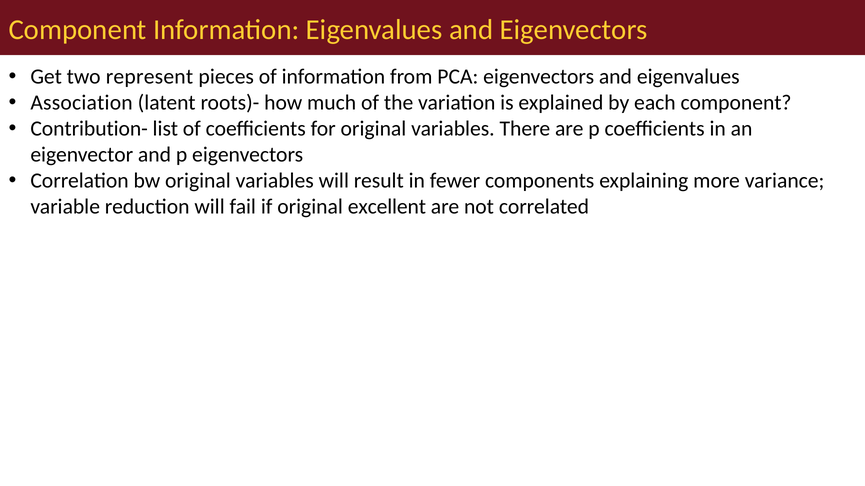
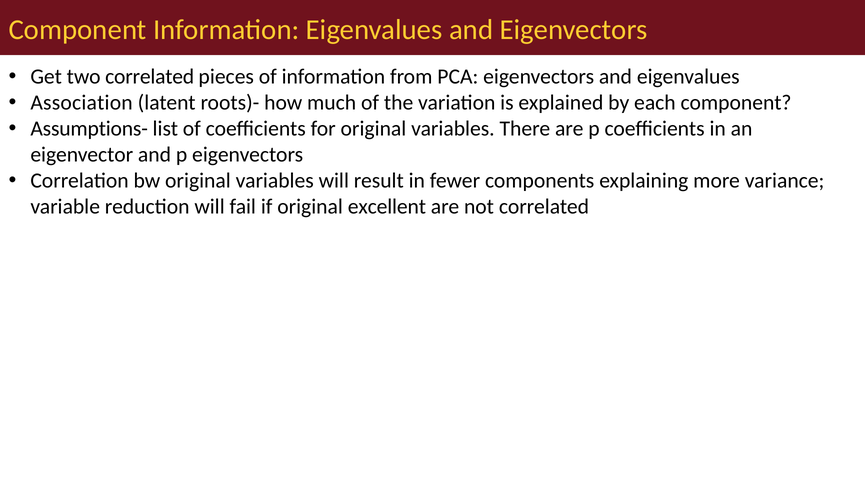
two represent: represent -> correlated (150, 77)
Contribution-: Contribution- -> Assumptions- (89, 129)
